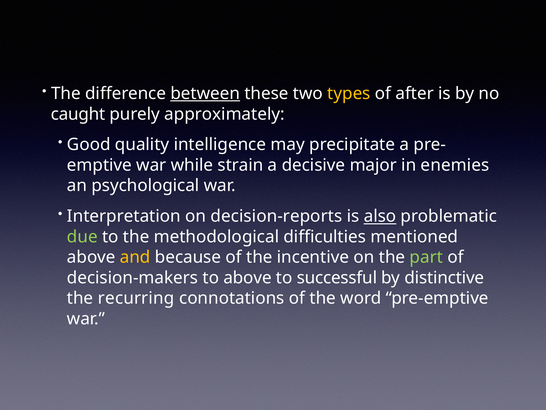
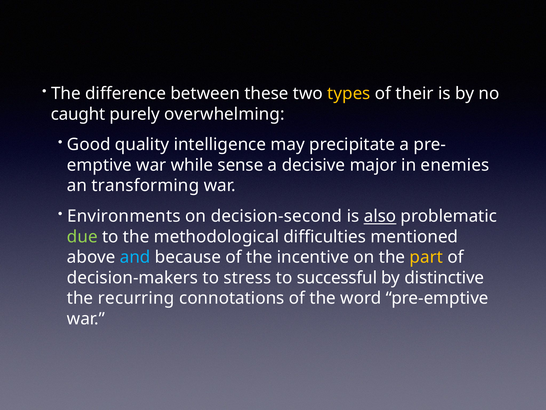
between underline: present -> none (205, 93)
after: after -> their (415, 93)
approximately: approximately -> overwhelming (224, 114)
strain: strain -> sense (240, 165)
psychological: psychological -> transforming (145, 185)
Interpretation: Interpretation -> Environments (124, 216)
decision-reports: decision-reports -> decision-second (276, 216)
and colour: yellow -> light blue (135, 257)
part colour: light green -> yellow (426, 257)
to above: above -> stress (247, 278)
